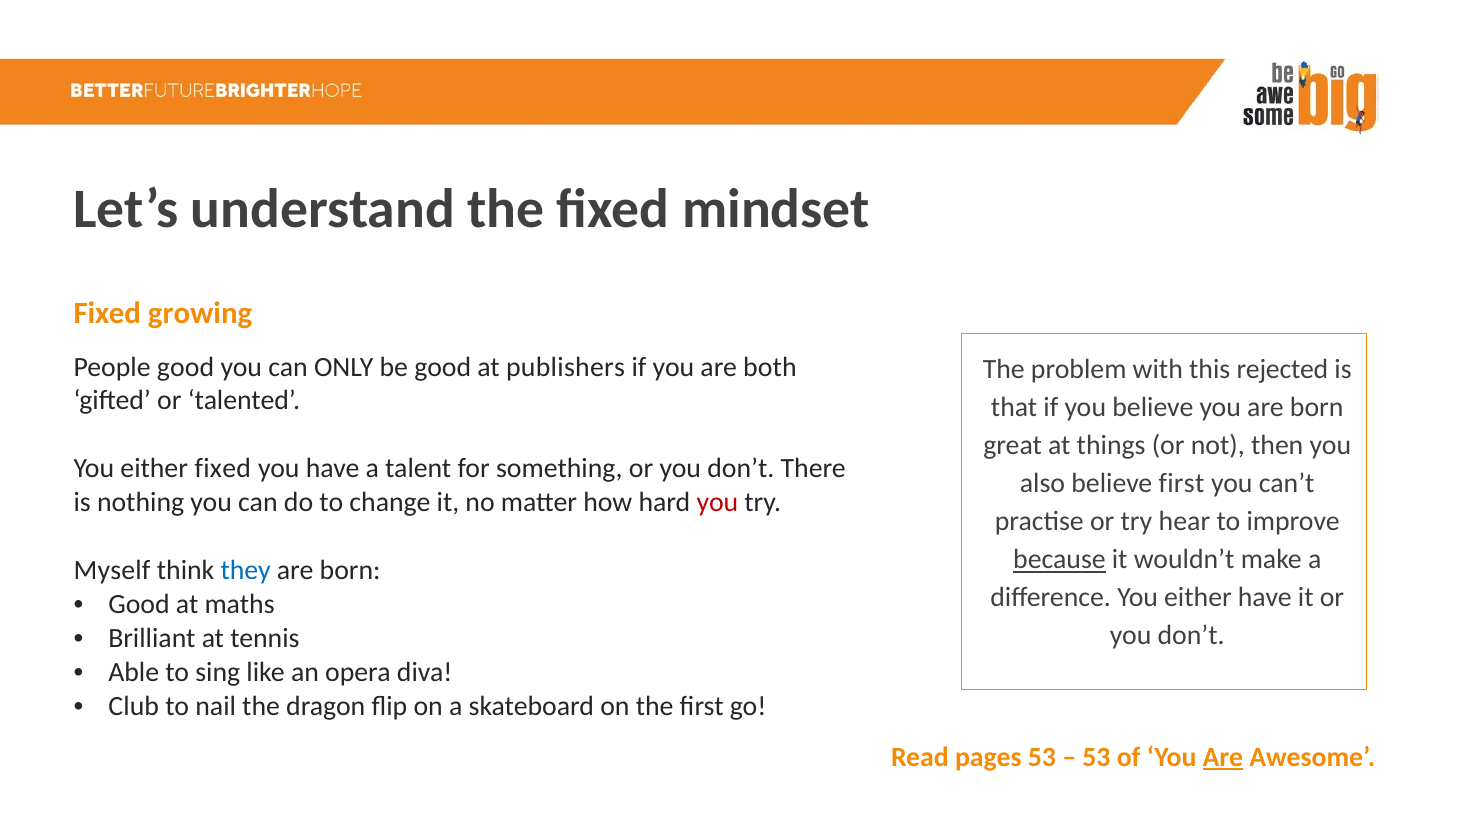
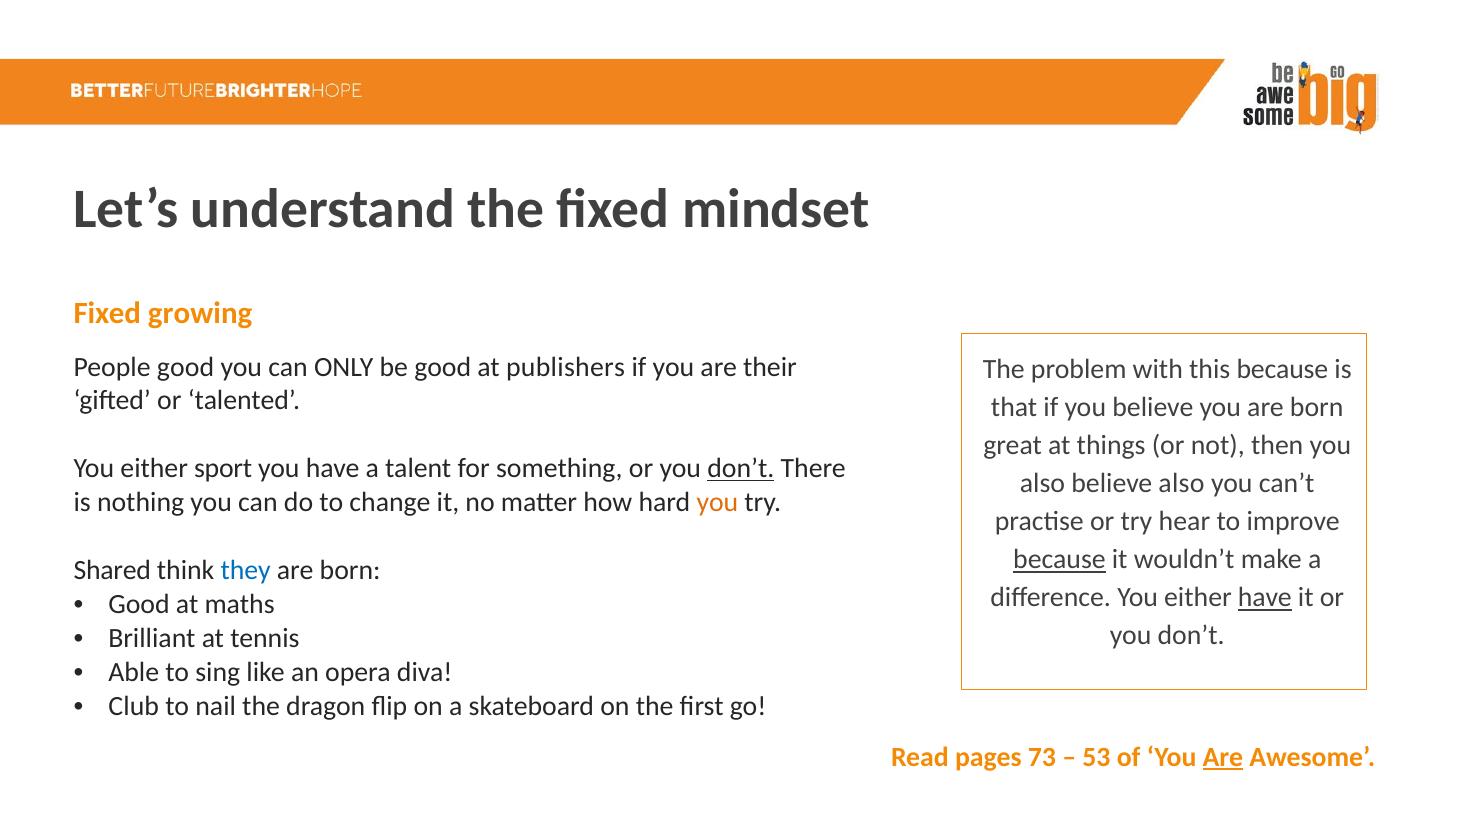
both: both -> their (770, 367)
this rejected: rejected -> because (1282, 370)
either fixed: fixed -> sport (223, 469)
don’t underline: none -> present (741, 469)
believe first: first -> also (1181, 484)
you colour: red -> orange (717, 503)
Myself: Myself -> Shared (112, 571)
have underline: none -> present (1265, 598)
pages 53: 53 -> 73 (1042, 757)
